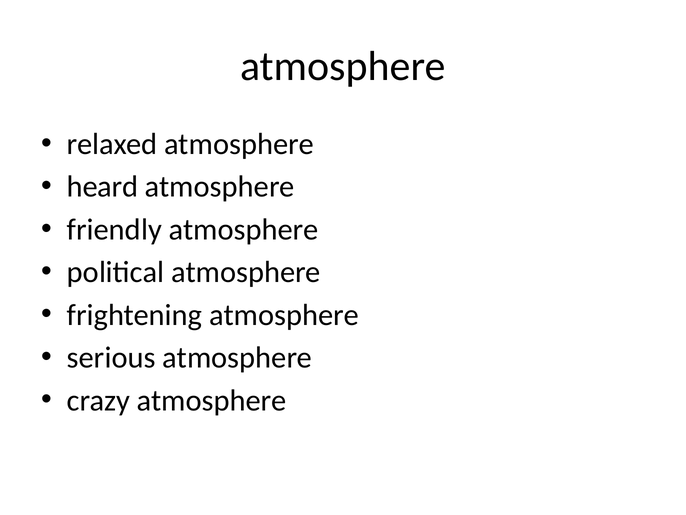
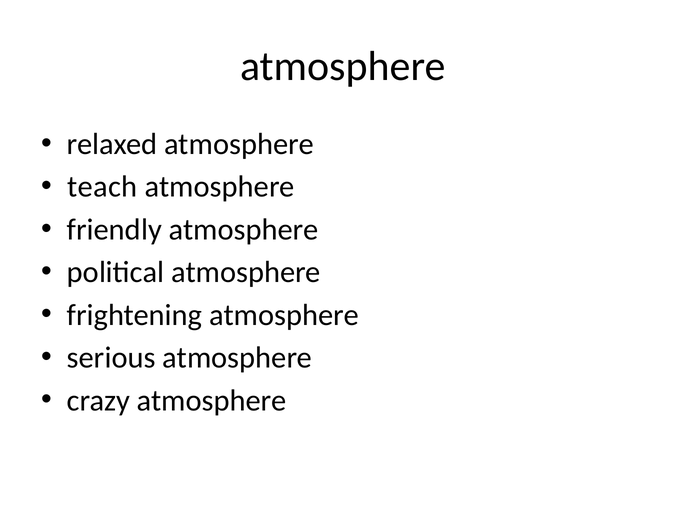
heard: heard -> teach (102, 187)
